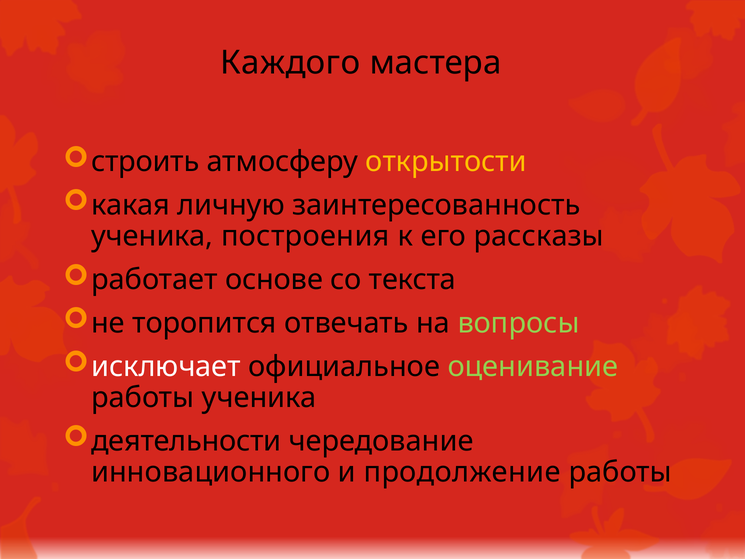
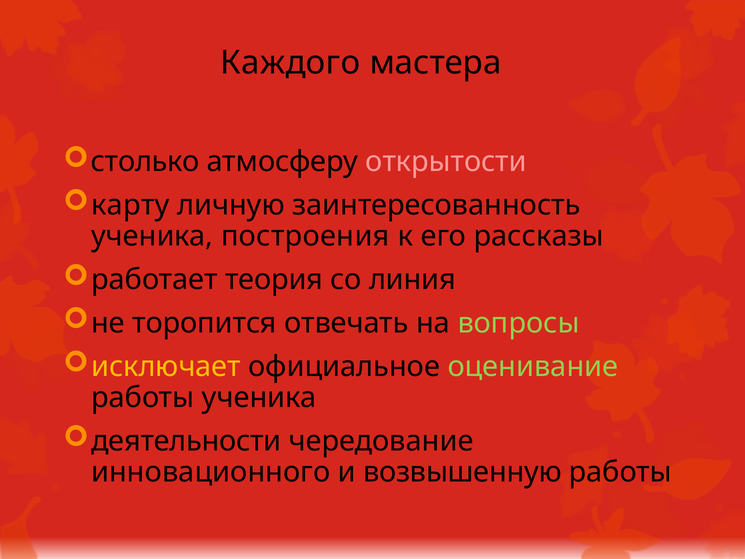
строить: строить -> столько (145, 162)
открытости colour: yellow -> pink (446, 162)
какая: какая -> карту (130, 205)
основе: основе -> теория (274, 280)
текста: текста -> линия (412, 280)
исключает colour: white -> yellow (166, 366)
продолжение: продолжение -> возвышенную (462, 472)
